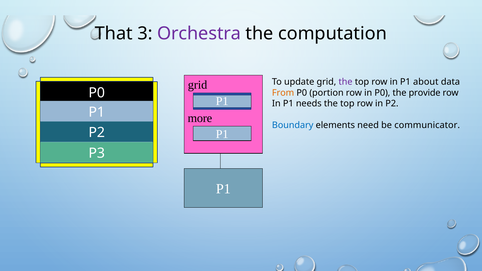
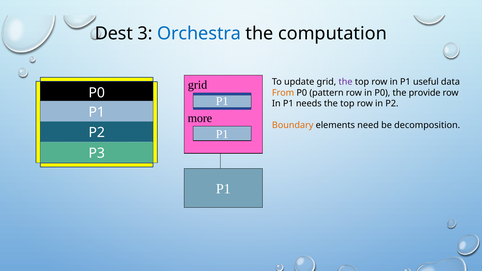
That: That -> Dest (114, 34)
Orchestra colour: purple -> blue (199, 34)
about: about -> useful (426, 82)
portion: portion -> pattern (327, 93)
Boundary colour: blue -> orange (293, 125)
communicator: communicator -> decomposition (427, 125)
